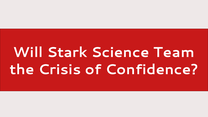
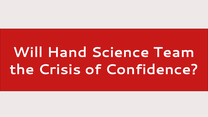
Stark: Stark -> Hand (67, 52)
